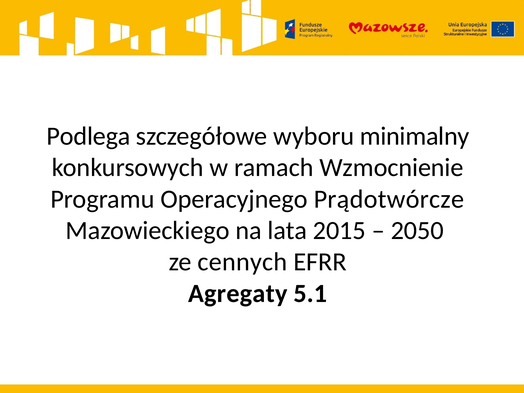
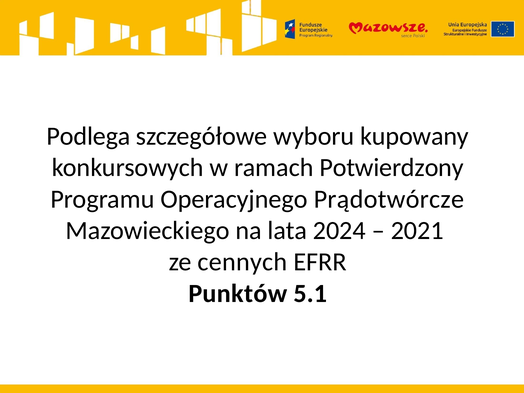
minimalny: minimalny -> kupowany (415, 136)
Wzmocnienie: Wzmocnienie -> Potwierdzony (392, 168)
2015: 2015 -> 2024 (339, 231)
2050: 2050 -> 2021 (417, 231)
Agregaty: Agregaty -> Punktów (238, 293)
